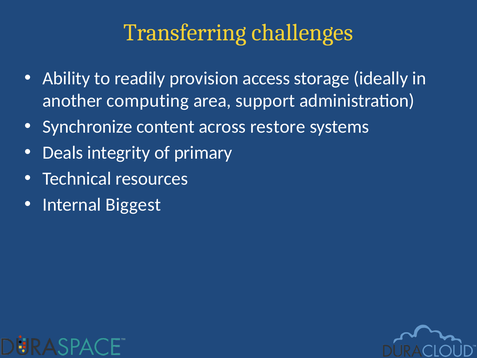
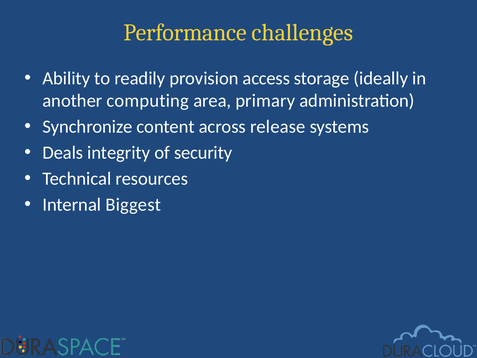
Transferring: Transferring -> Performance (185, 33)
support: support -> primary (265, 101)
restore: restore -> release (278, 127)
primary: primary -> security (203, 153)
